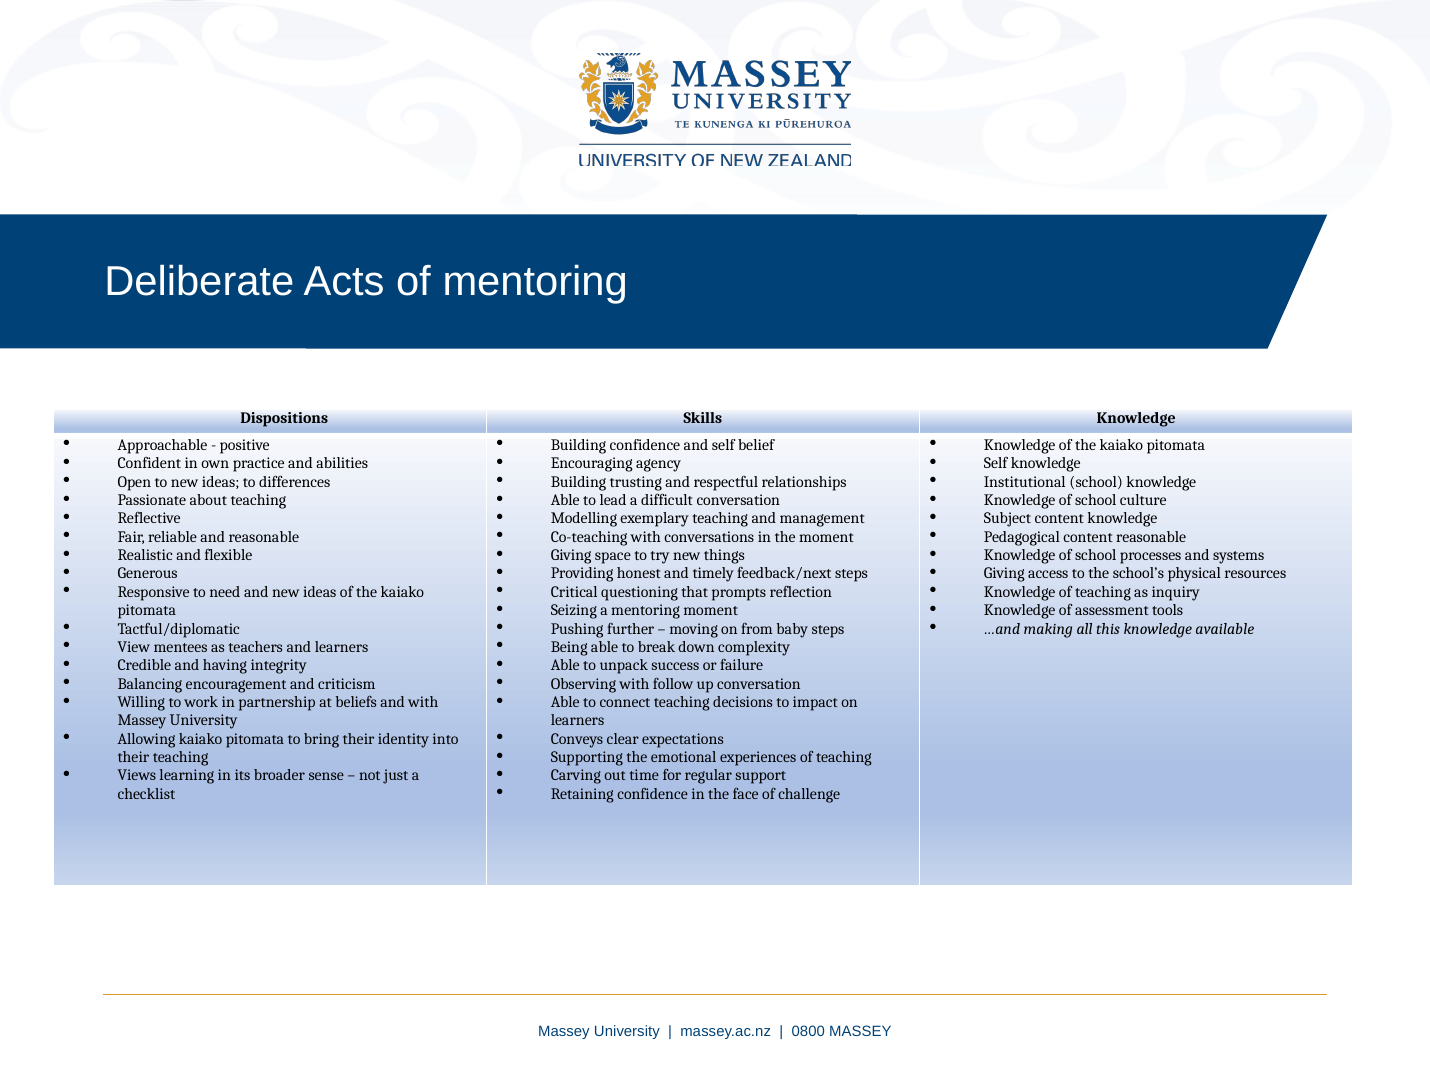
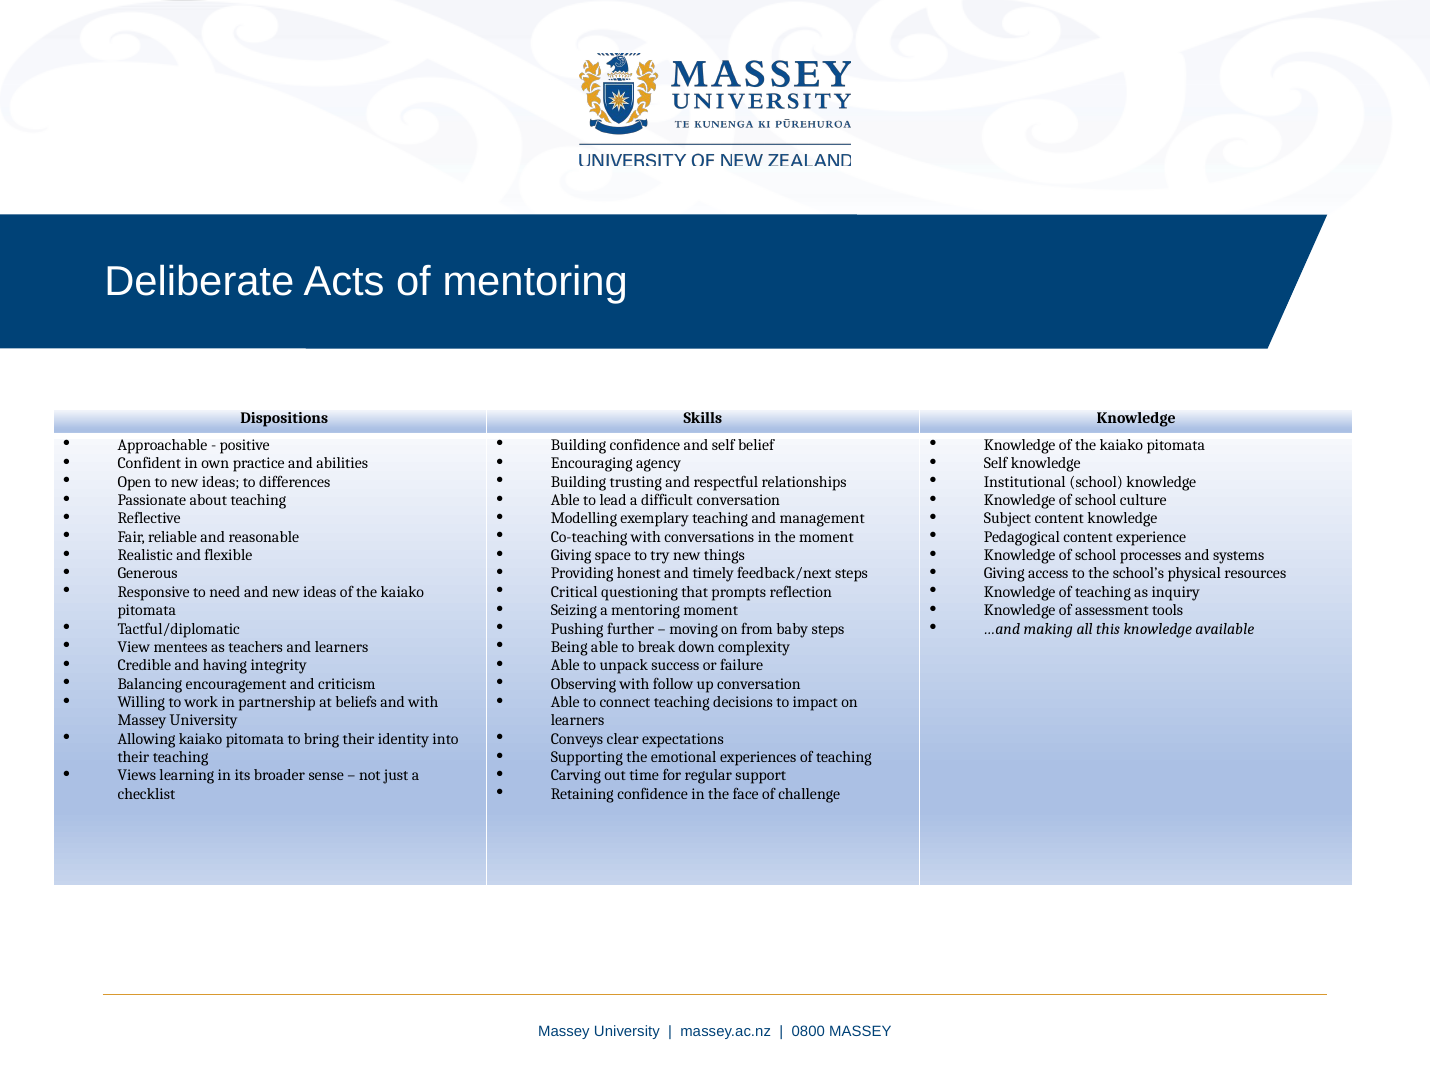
content reasonable: reasonable -> experience (1151, 537)
